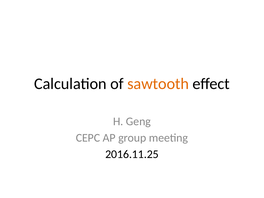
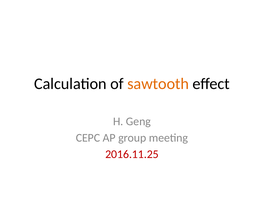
2016.11.25 colour: black -> red (132, 154)
